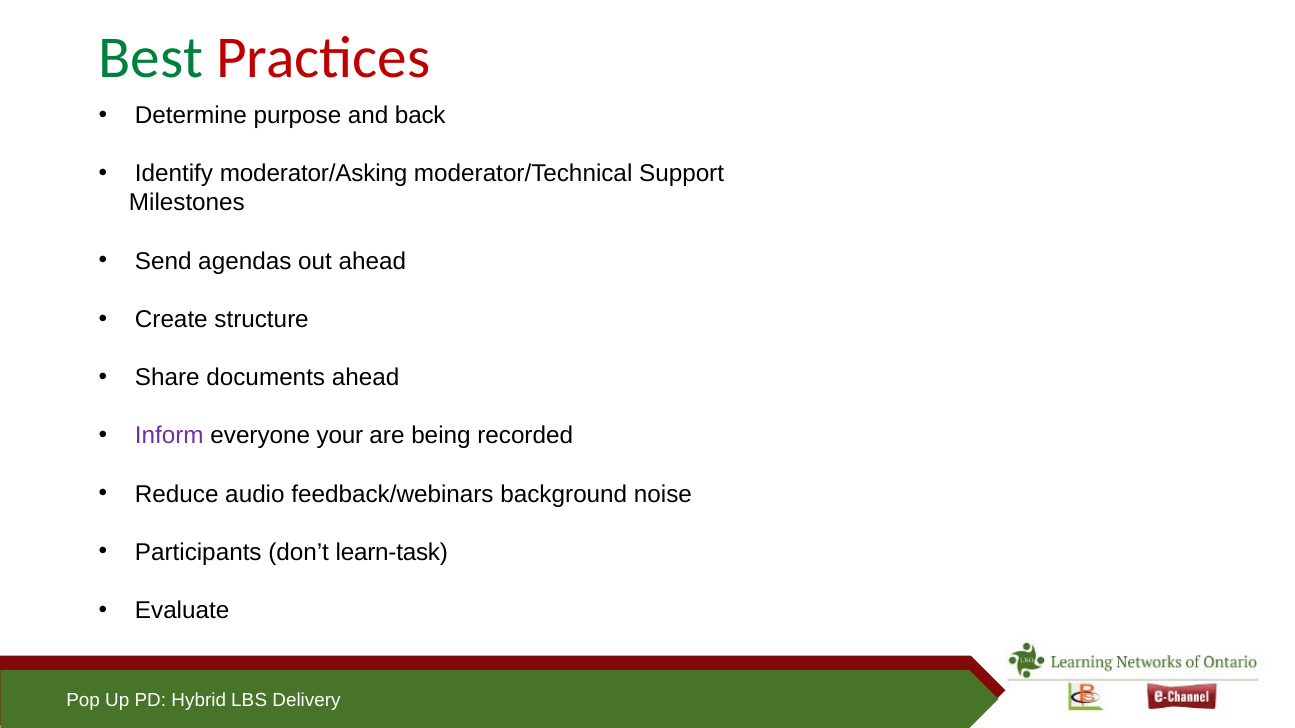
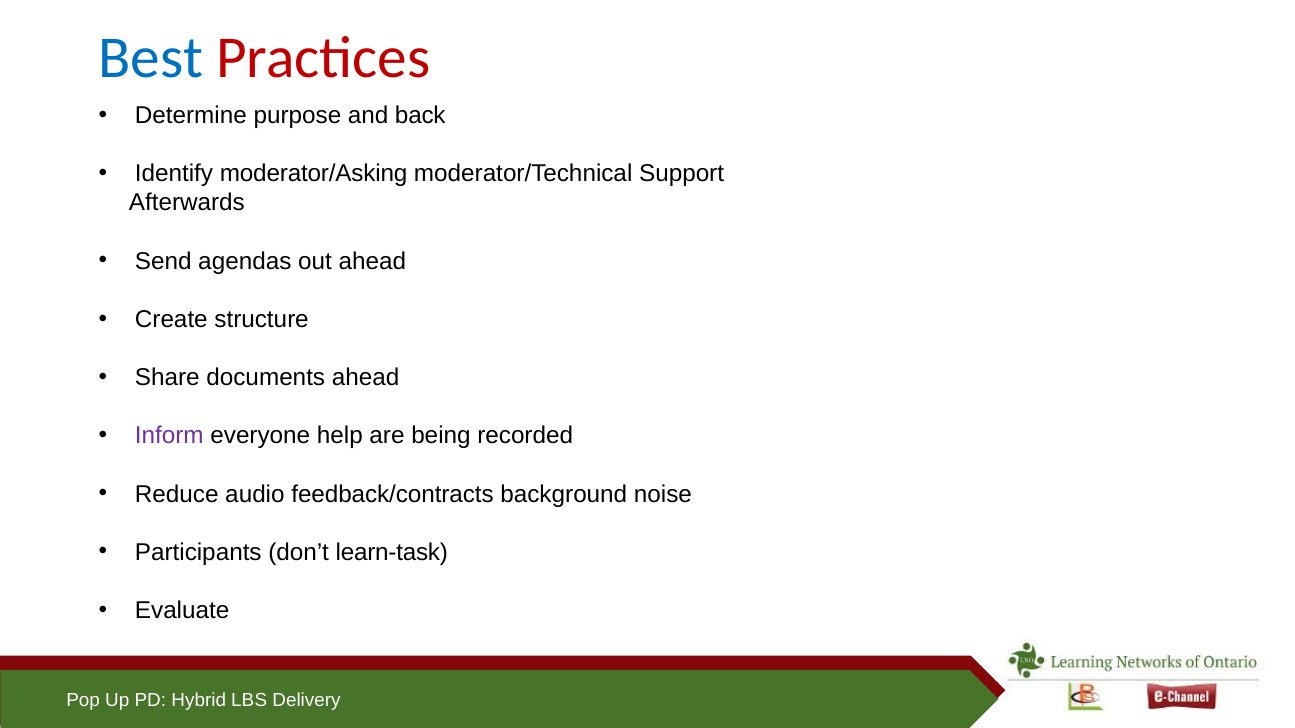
Best colour: green -> blue (151, 58)
Milestones: Milestones -> Afterwards (187, 203)
your: your -> help (340, 436)
feedback/webinars: feedback/webinars -> feedback/contracts (393, 494)
